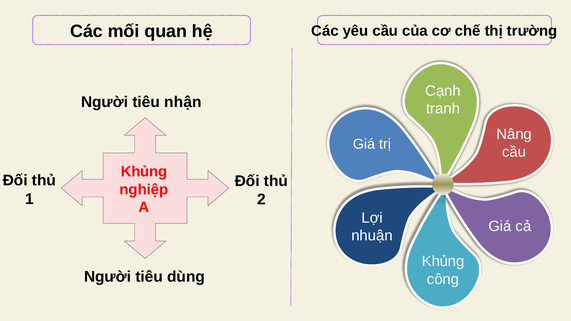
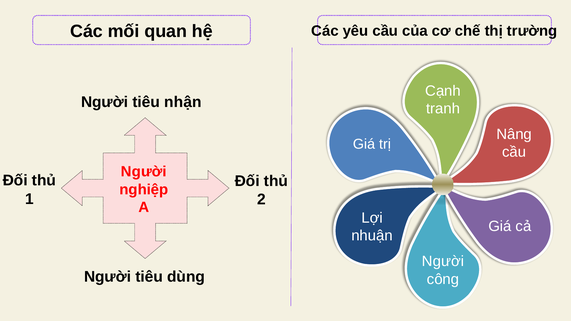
Khủng: Khủng -> Người (144, 172)
Khủng: Khủng -> Người (443, 262)
